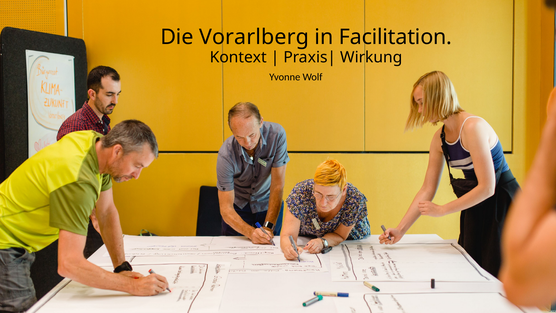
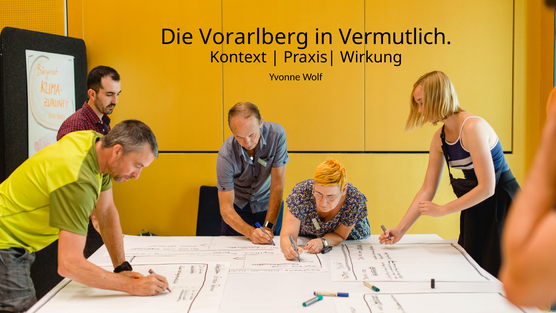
Facilitation: Facilitation -> Vermutlich (395, 37)
